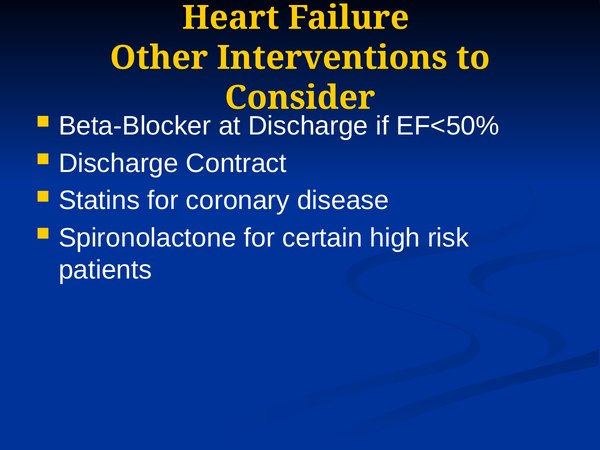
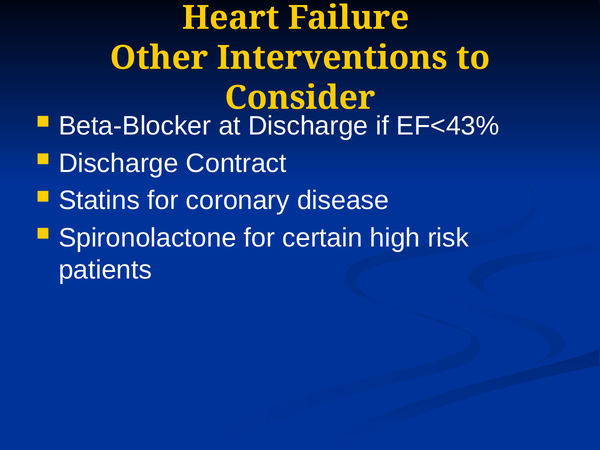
EF<50%: EF<50% -> EF<43% (448, 126)
